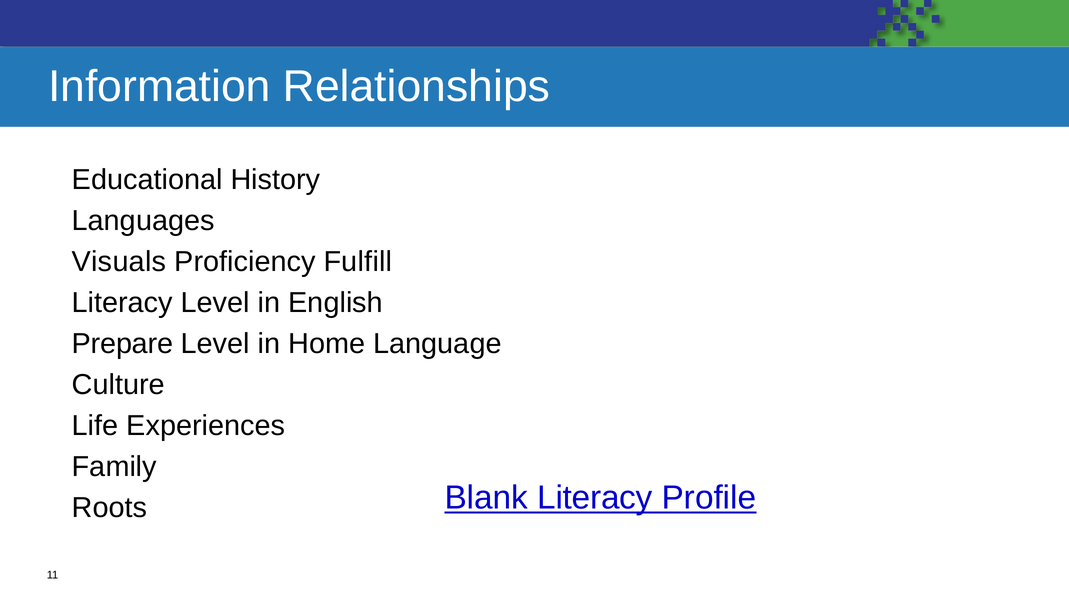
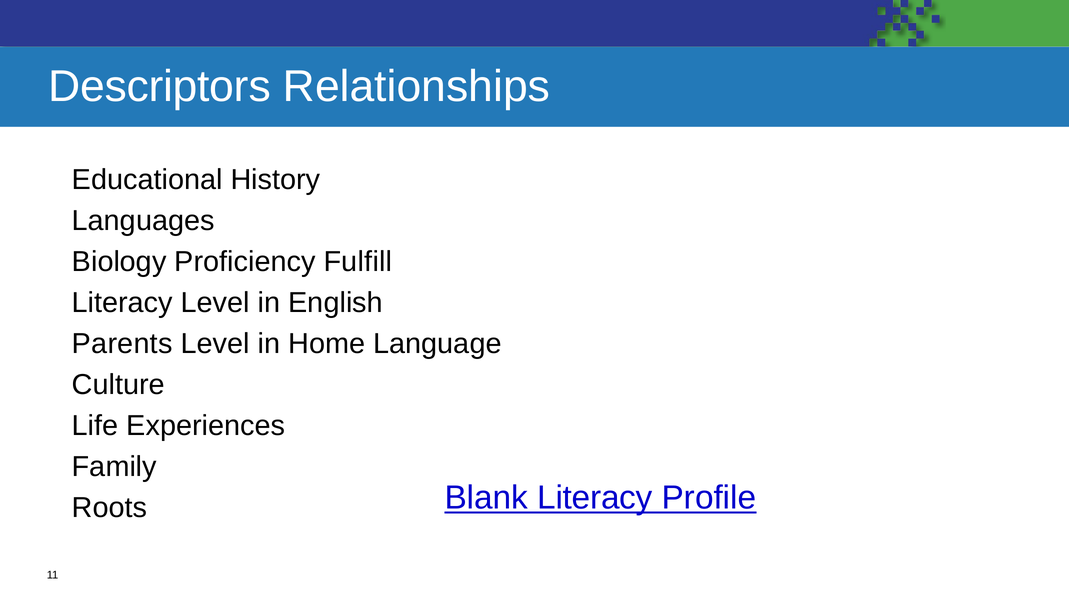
Information: Information -> Descriptors (159, 87)
Visuals: Visuals -> Biology (119, 262)
Prepare: Prepare -> Parents (122, 344)
